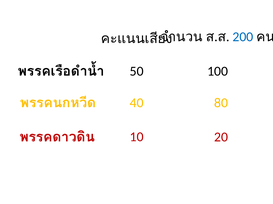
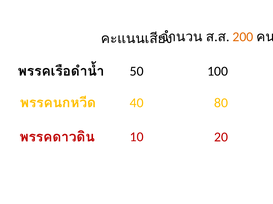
200 colour: blue -> orange (243, 37)
